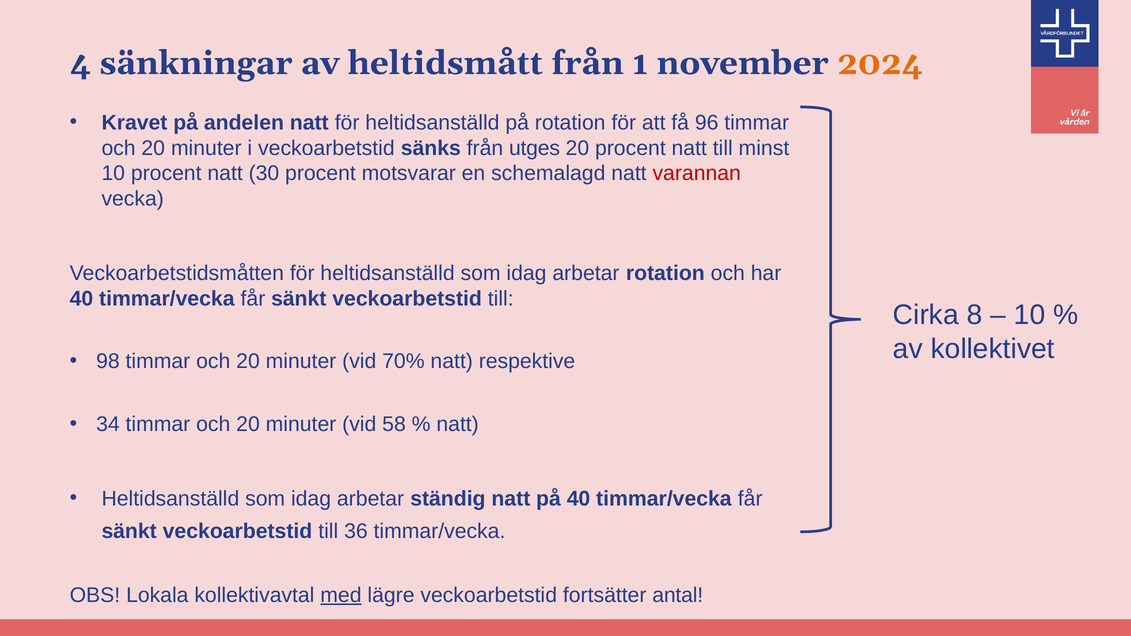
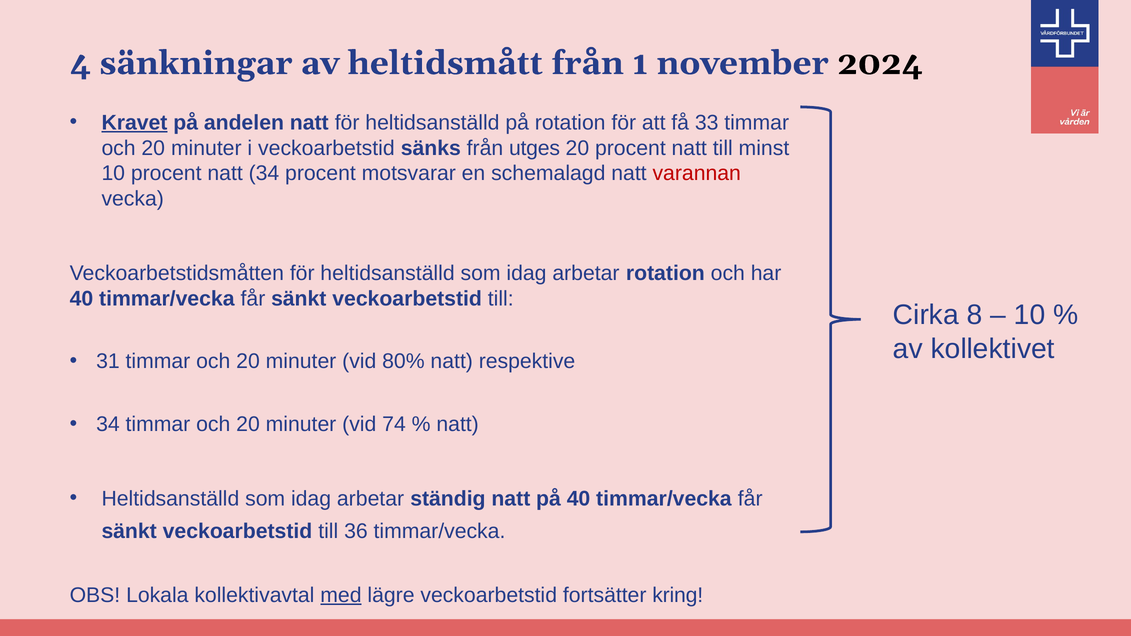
2024 colour: orange -> black (880, 63)
Kravet underline: none -> present (134, 123)
96: 96 -> 33 (707, 123)
natt 30: 30 -> 34 (264, 174)
98: 98 -> 31 (108, 362)
70%: 70% -> 80% (403, 362)
58: 58 -> 74 (394, 424)
antal: antal -> kring (678, 595)
